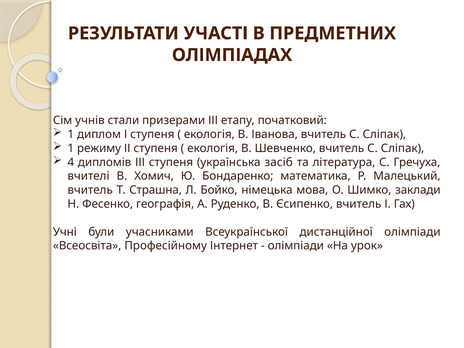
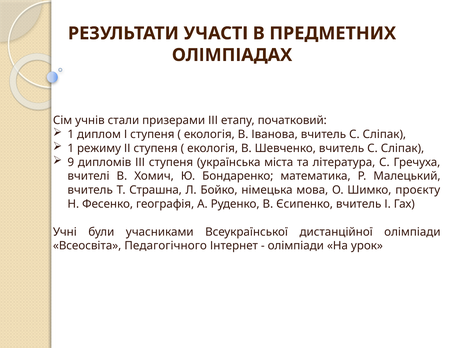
4: 4 -> 9 (71, 162)
засіб: засіб -> міста (279, 162)
заклади: заклади -> проєкту (418, 190)
Професійному: Професійному -> Педагогічного (166, 246)
